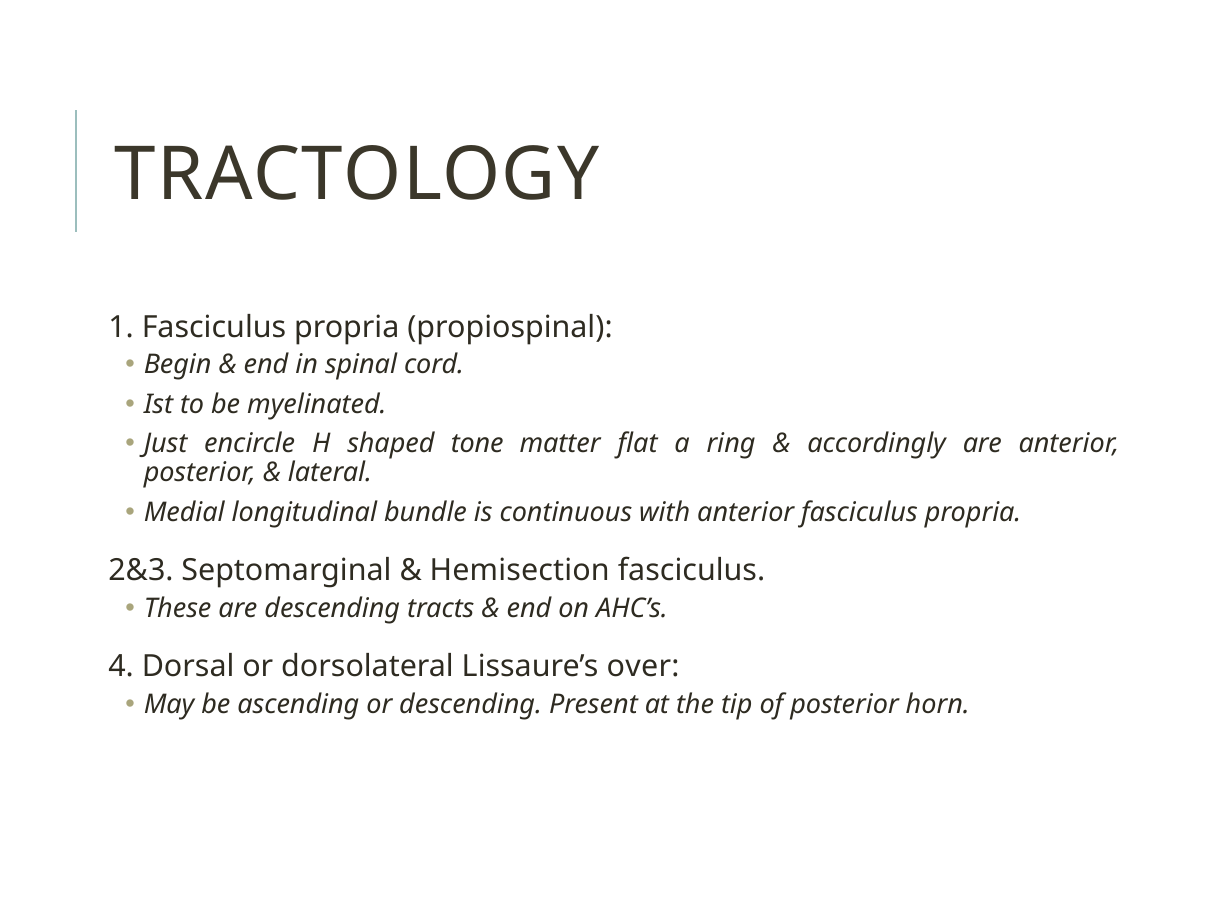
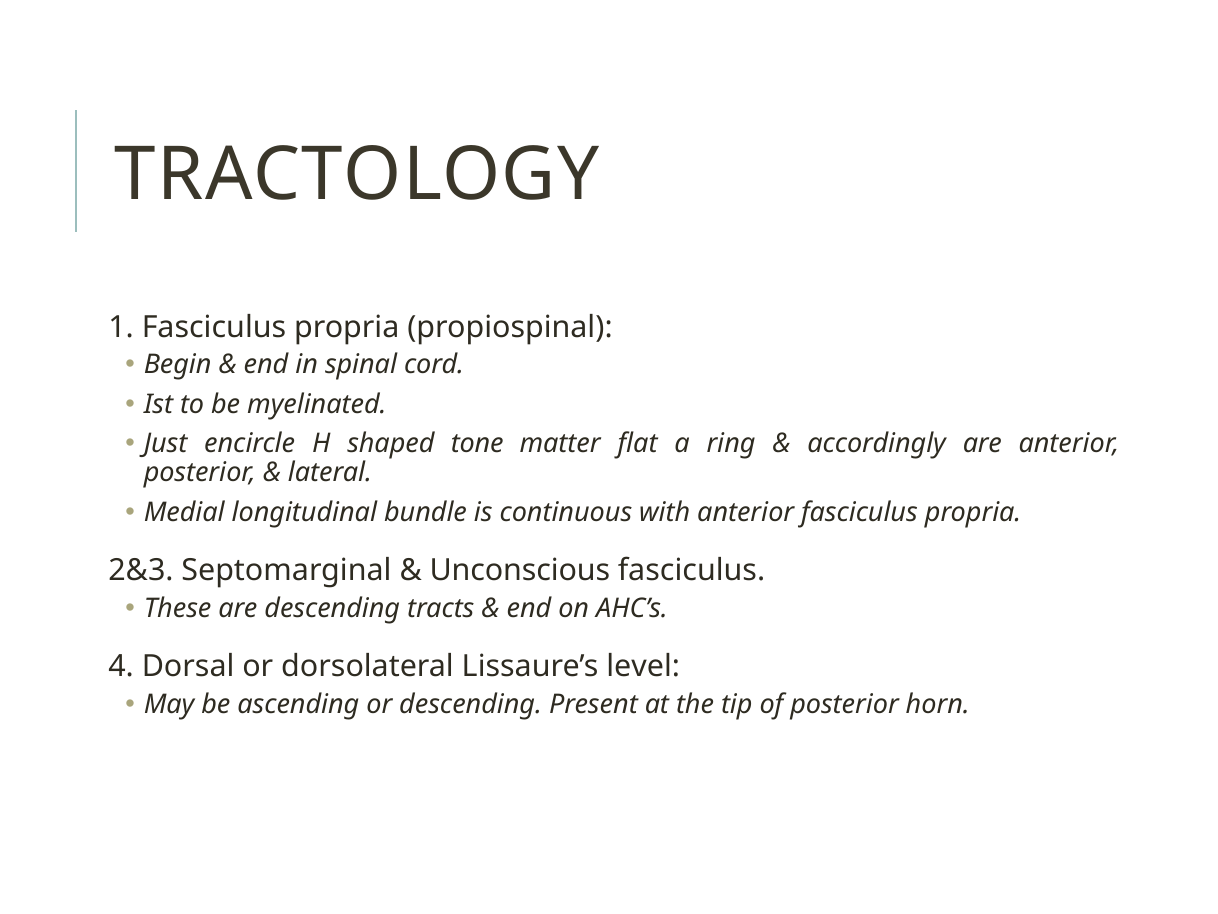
Hemisection: Hemisection -> Unconscious (520, 570)
over: over -> level (643, 666)
